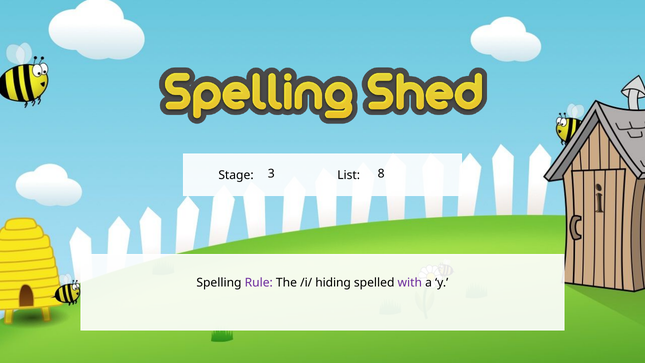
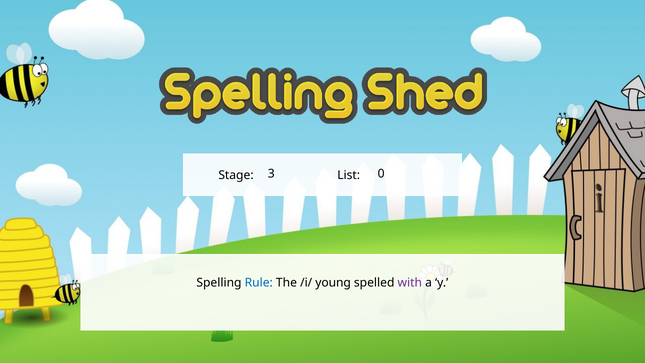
8: 8 -> 0 (381, 174)
Rule colour: purple -> blue (259, 282)
hiding: hiding -> young (333, 282)
